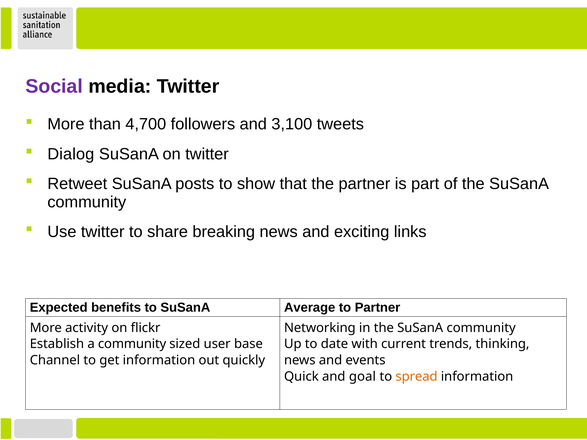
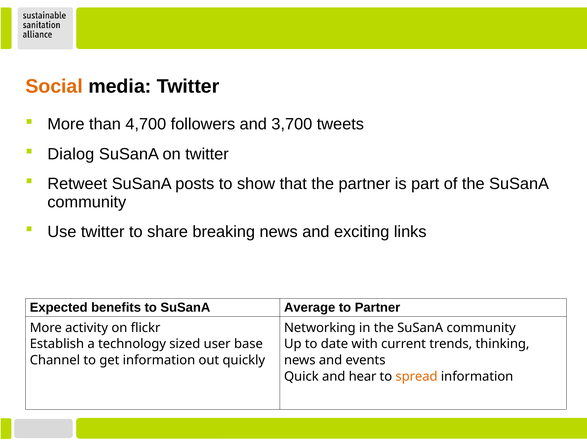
Social colour: purple -> orange (54, 87)
3,100: 3,100 -> 3,700 (292, 124)
a community: community -> technology (132, 344)
goal: goal -> hear (363, 377)
